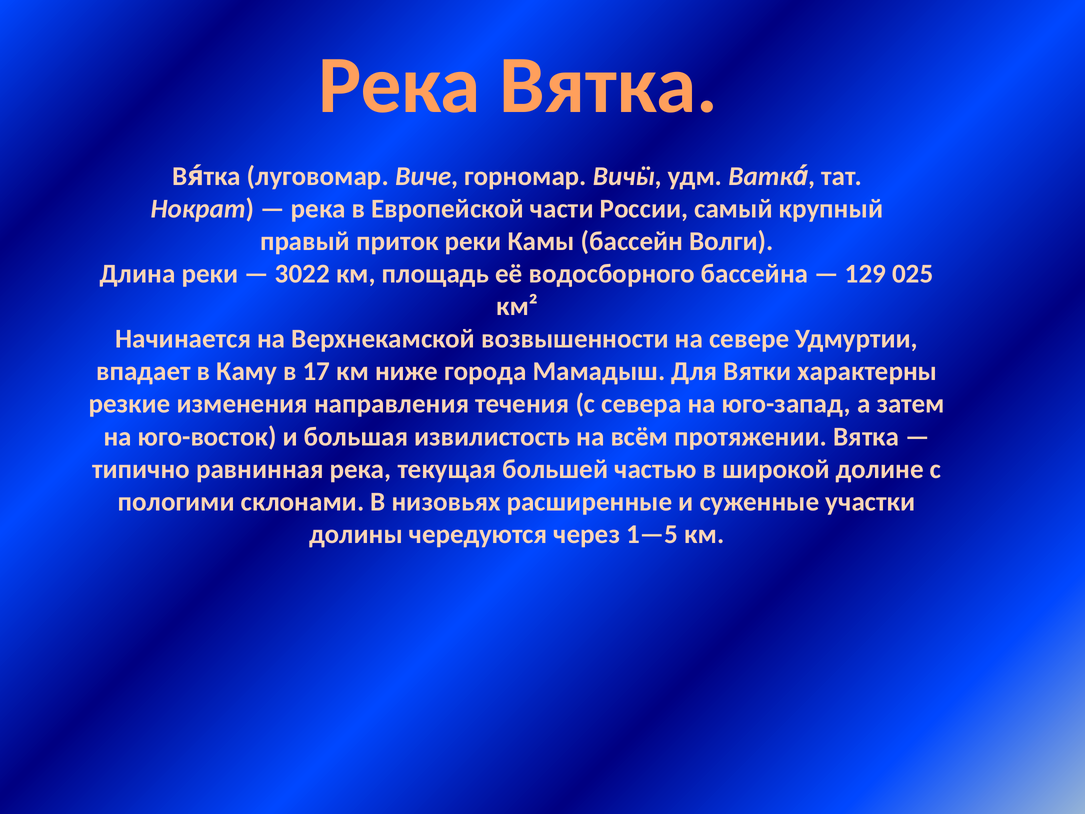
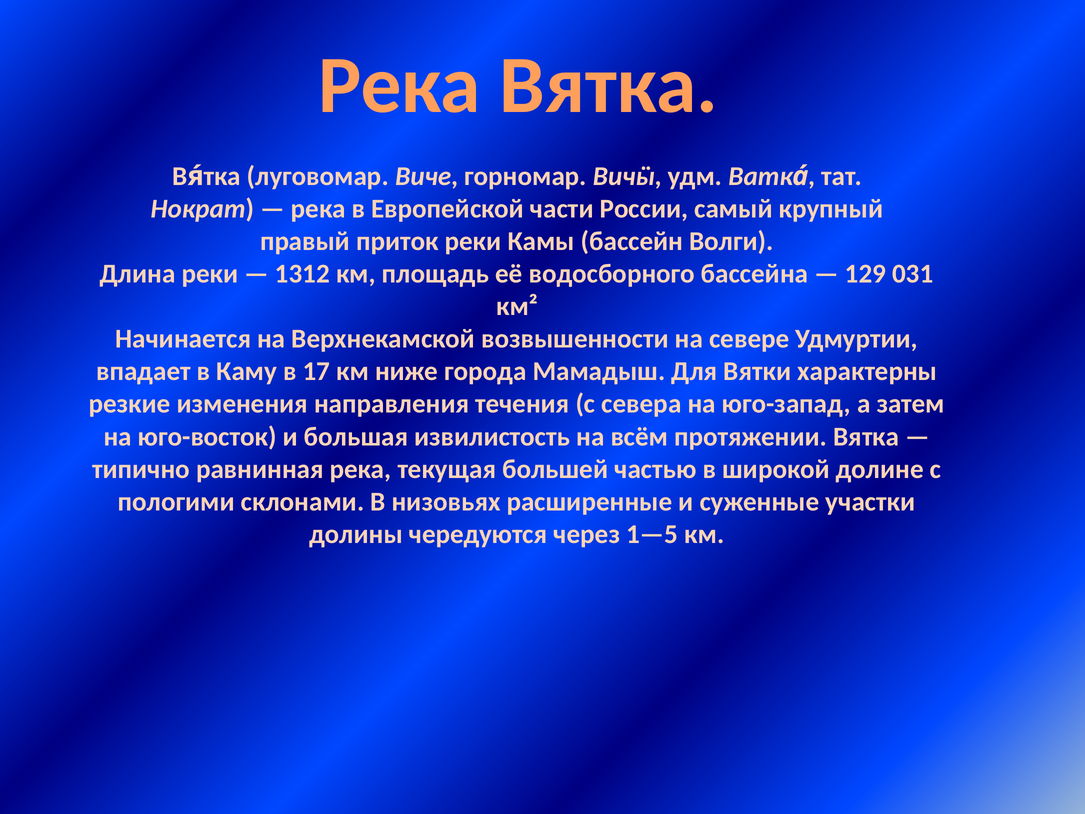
3022: 3022 -> 1312 (302, 274)
025: 025 -> 031 (913, 274)
